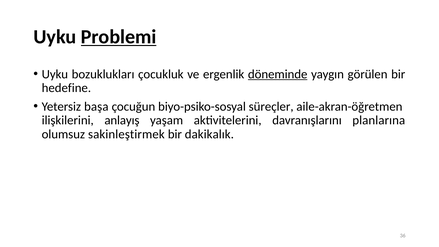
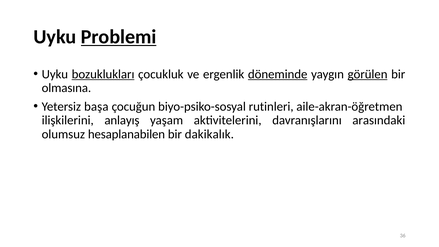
bozuklukları underline: none -> present (103, 74)
görülen underline: none -> present (368, 74)
hedefine: hedefine -> olmasına (66, 88)
süreçler: süreçler -> rutinleri (271, 106)
planlarına: planlarına -> arasındaki (379, 120)
sakinleştirmek: sakinleştirmek -> hesaplanabilen (126, 134)
